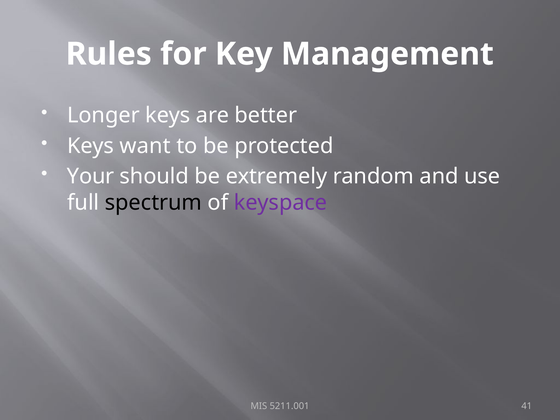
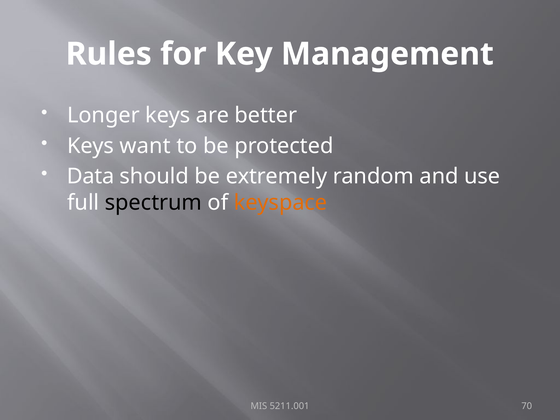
Your: Your -> Data (91, 176)
keyspace colour: purple -> orange (281, 203)
41: 41 -> 70 (527, 406)
